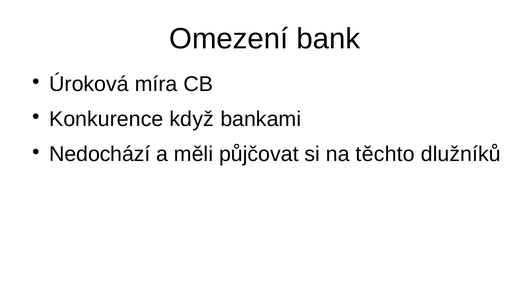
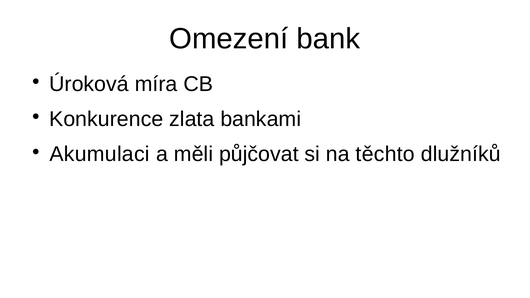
když: když -> zlata (192, 119)
Nedochází: Nedochází -> Akumulaci (100, 154)
